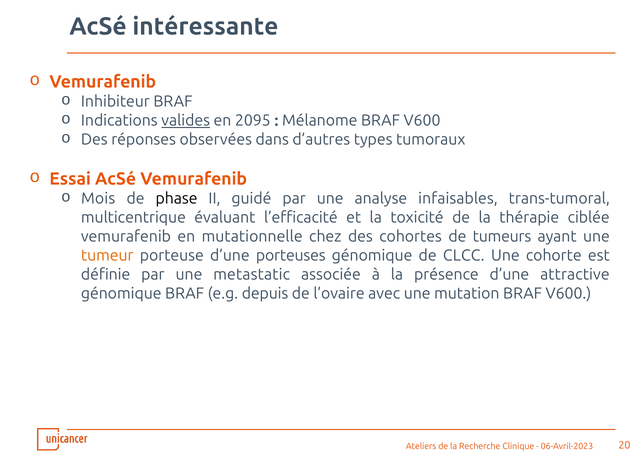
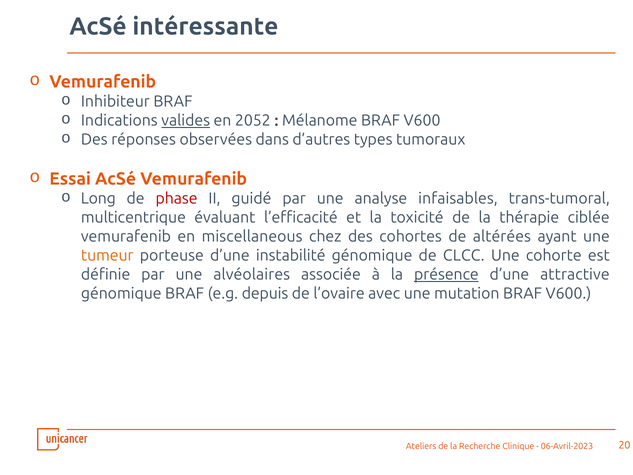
2095: 2095 -> 2052 (253, 121)
Mois: Mois -> Long (98, 199)
phase colour: black -> red (177, 199)
mutationnelle: mutationnelle -> miscellaneous (252, 237)
tumeurs: tumeurs -> altérées (502, 237)
porteuses: porteuses -> instabilité (291, 256)
metastatic: metastatic -> alvéolaires (252, 275)
présence underline: none -> present (446, 275)
